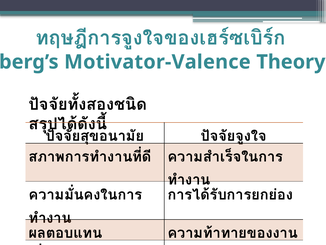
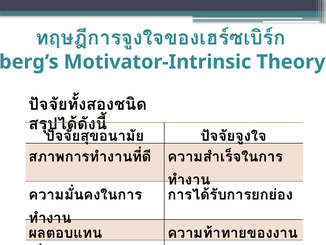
Motivator-Valence: Motivator-Valence -> Motivator-Intrinsic (158, 62)
